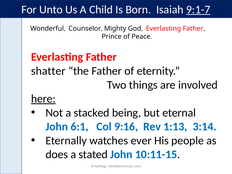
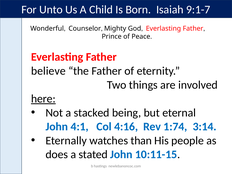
9:1-7 underline: present -> none (198, 10)
shatter: shatter -> believe (48, 71)
6:1: 6:1 -> 4:1 (80, 127)
9:16: 9:16 -> 4:16 (126, 127)
1:13: 1:13 -> 1:74 (175, 127)
ever: ever -> than (141, 141)
